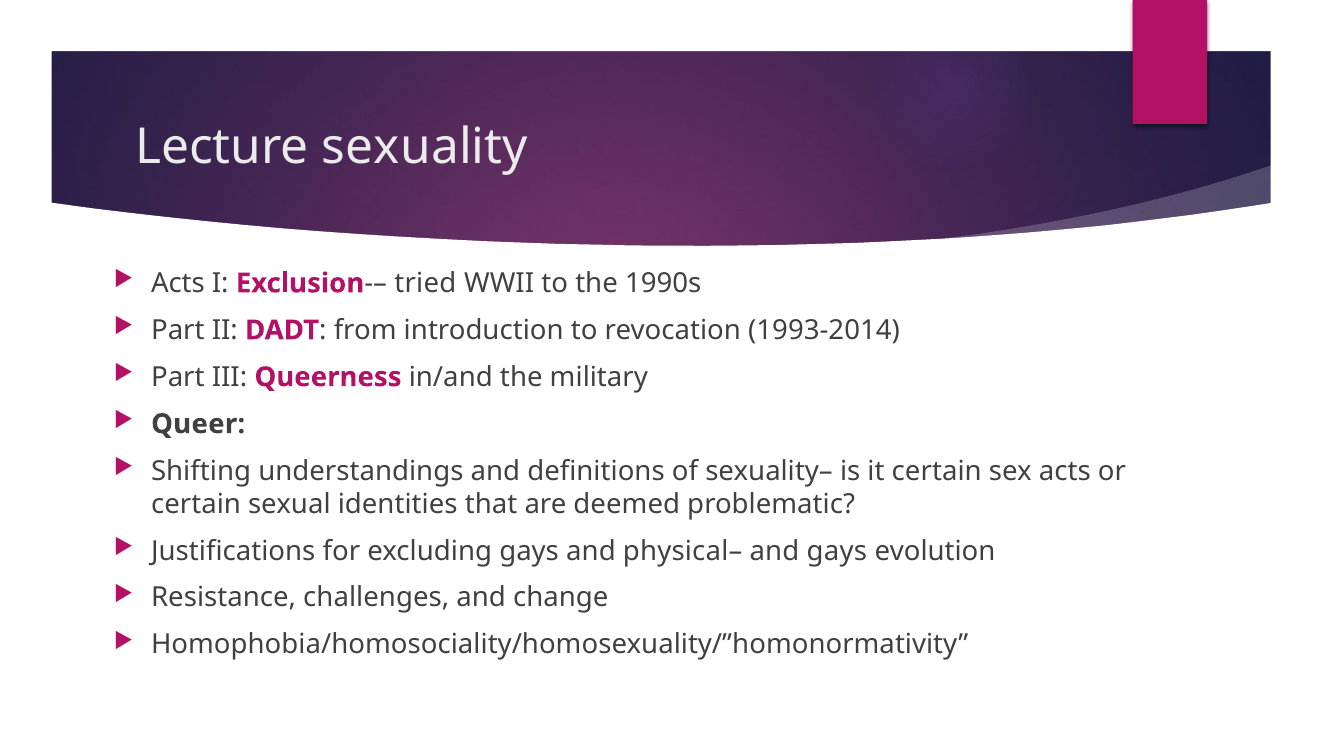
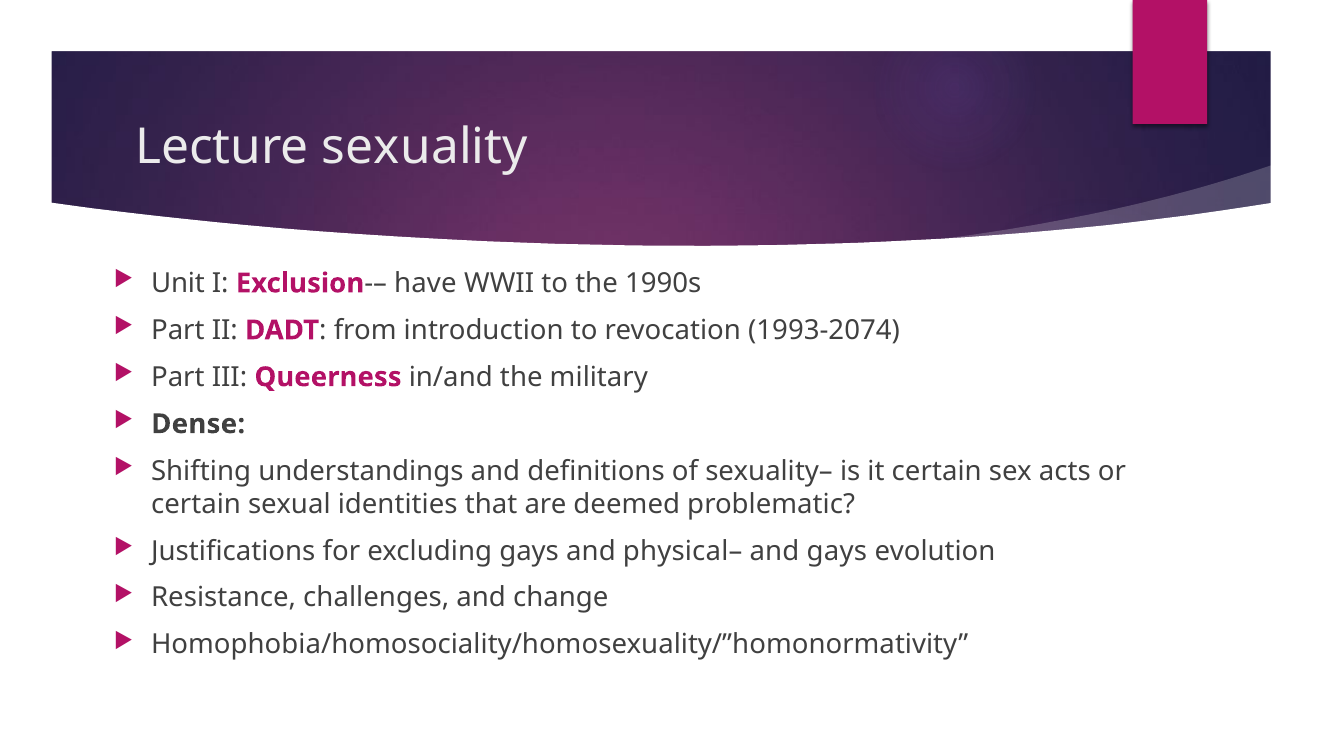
Acts: Acts -> Unit (178, 283)
tried: tried -> have (425, 283)
1993-2014: 1993-2014 -> 1993-2074 (824, 330)
Queer: Queer -> Dense (198, 424)
